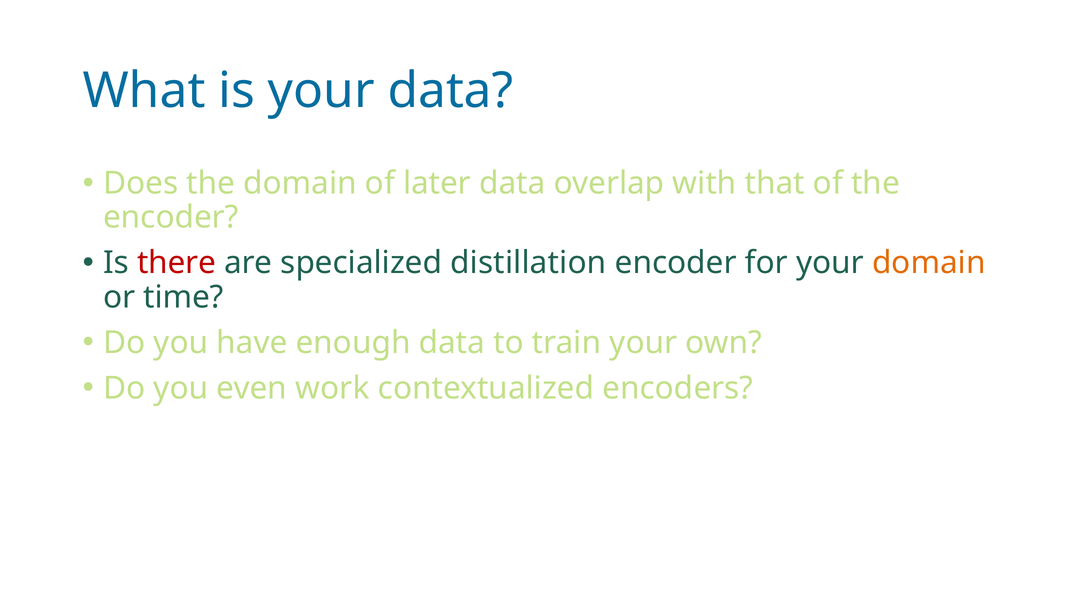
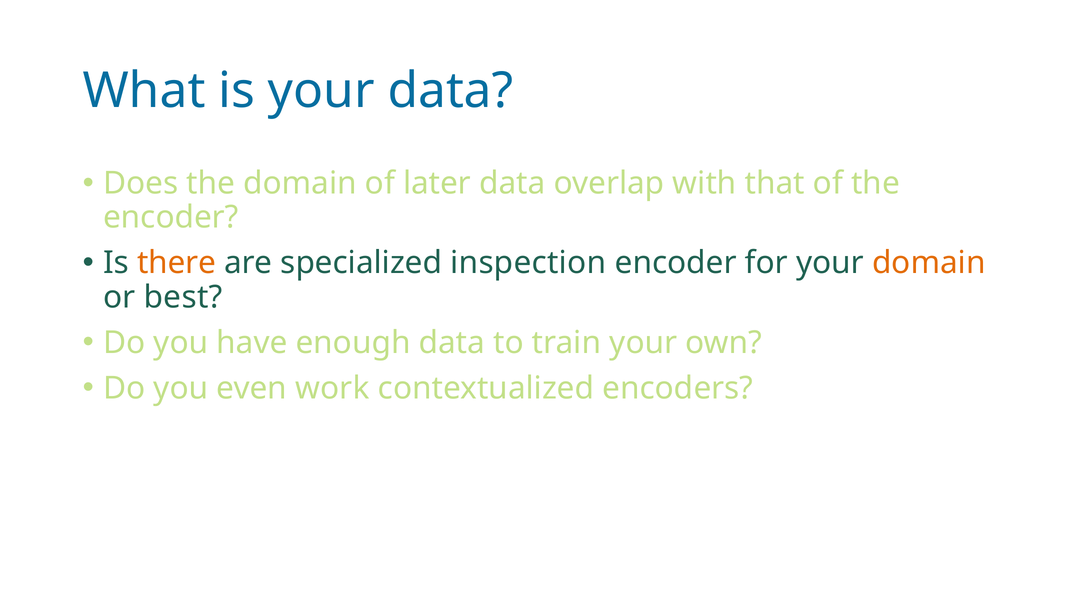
there colour: red -> orange (177, 263)
distillation: distillation -> inspection (528, 263)
time: time -> best (183, 297)
